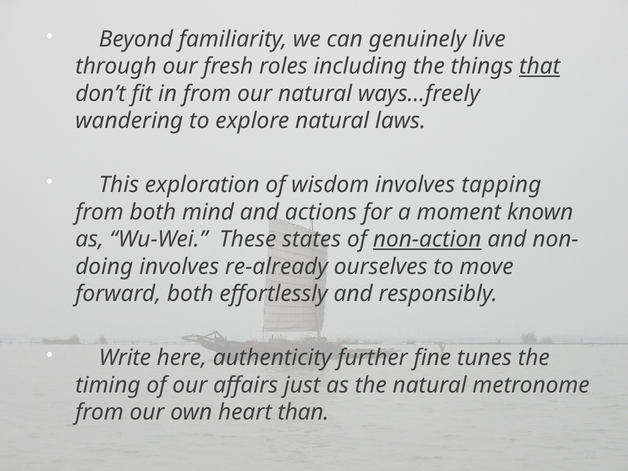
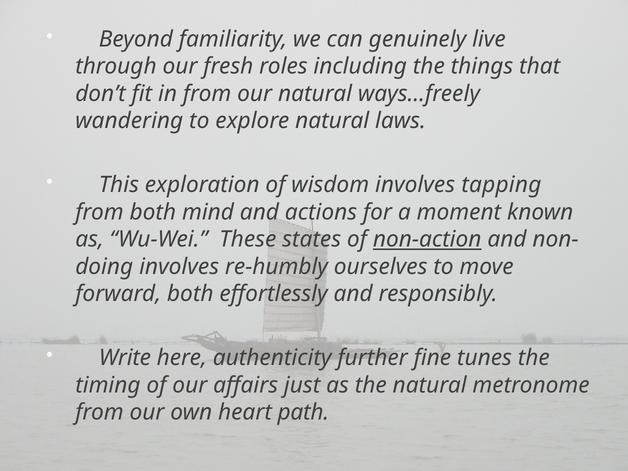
that underline: present -> none (540, 66)
re-already: re-already -> re-humbly (276, 267)
than: than -> path (303, 412)
